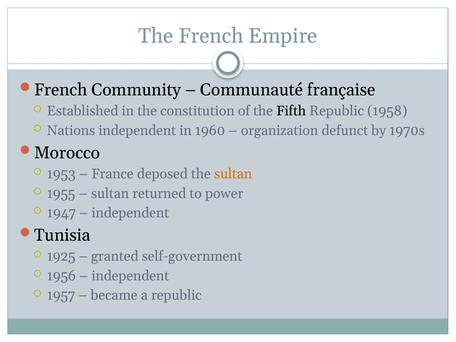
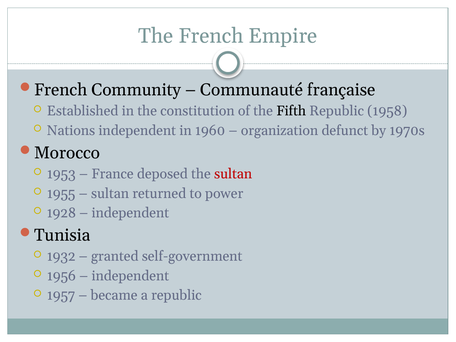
sultan colour: orange -> red (233, 174)
1947: 1947 -> 1928 (61, 213)
1925: 1925 -> 1932 (61, 256)
